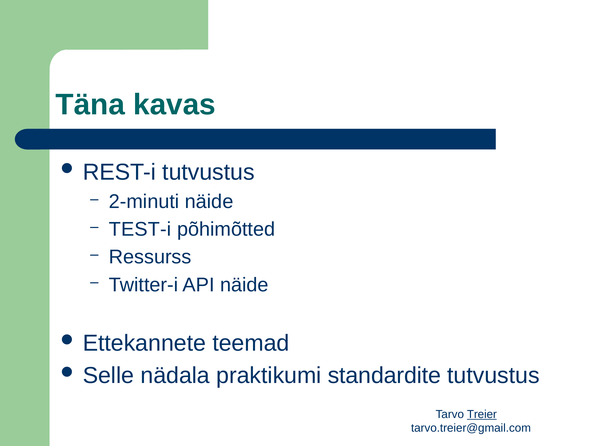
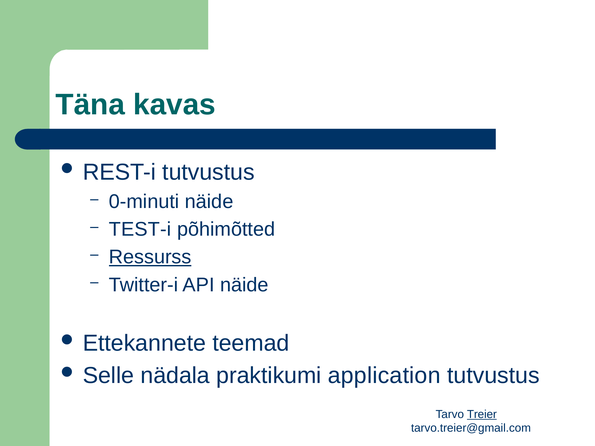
2-minuti: 2-minuti -> 0-minuti (144, 202)
Ressurss underline: none -> present (150, 257)
standardite: standardite -> application (384, 376)
